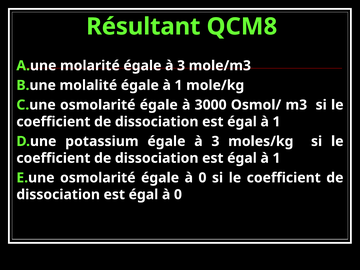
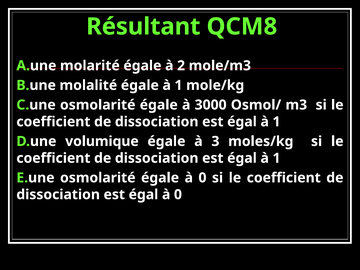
molarité égale à 3: 3 -> 2 (181, 66)
potassium: potassium -> volumique (102, 141)
